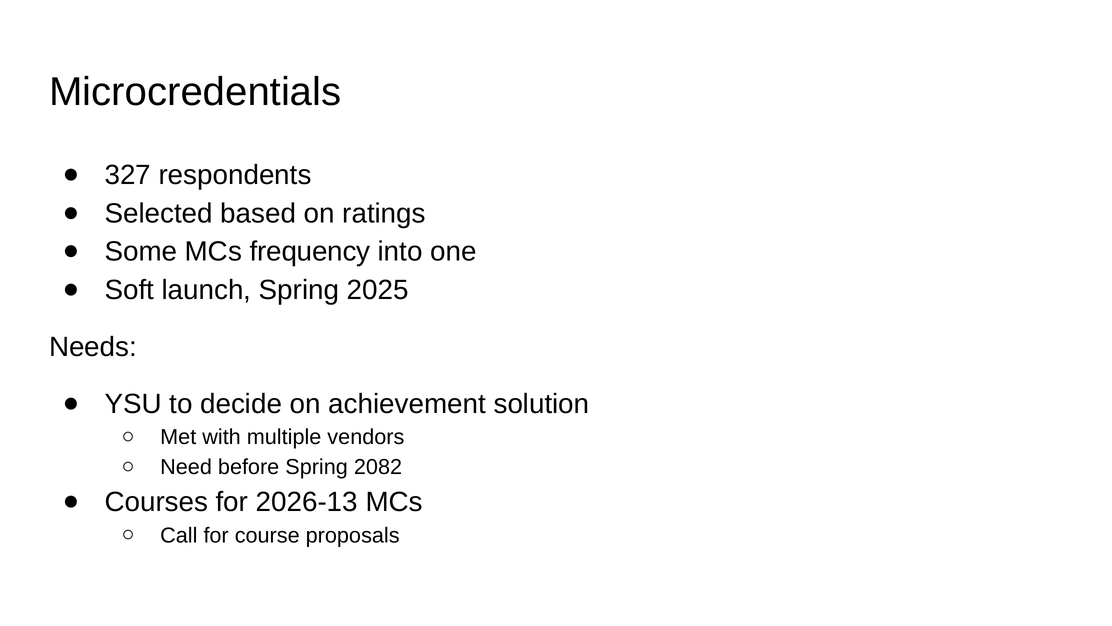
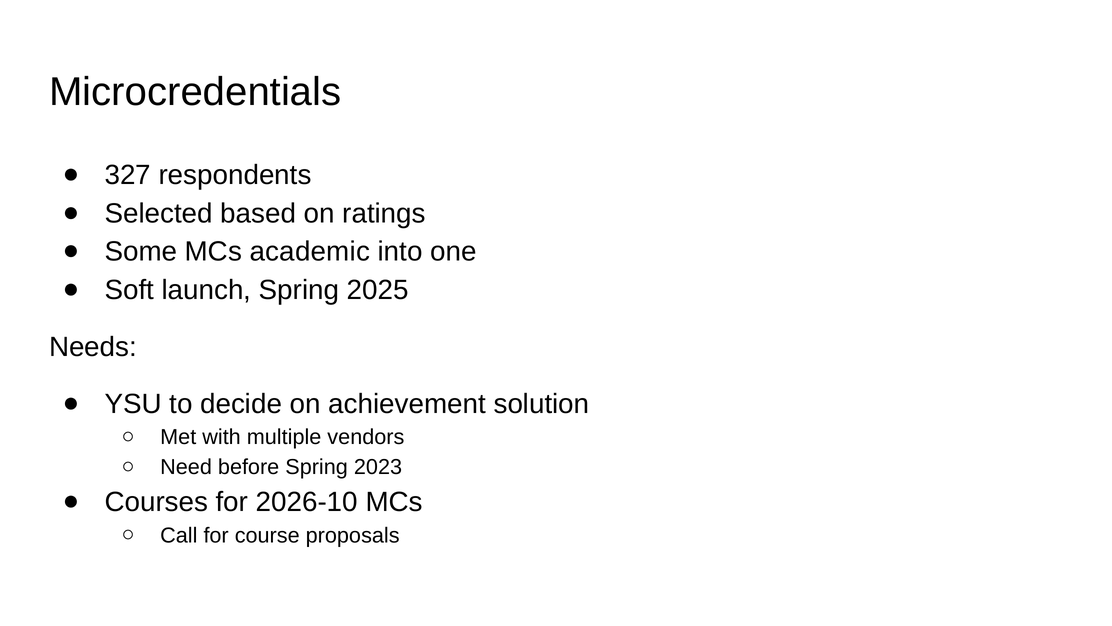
frequency: frequency -> academic (310, 252)
2082: 2082 -> 2023 (378, 467)
2026-13: 2026-13 -> 2026-10 (307, 502)
